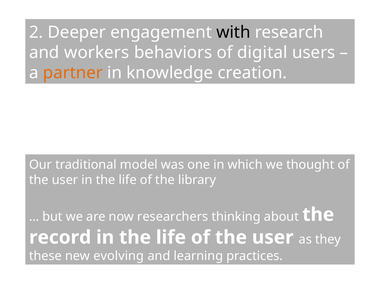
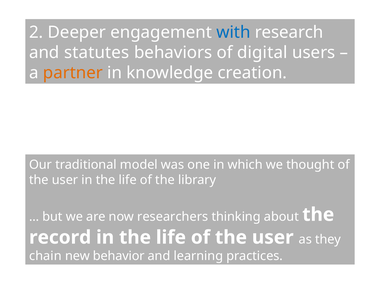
with colour: black -> blue (233, 32)
workers: workers -> statutes (97, 53)
these: these -> chain (45, 256)
evolving: evolving -> behavior (119, 256)
